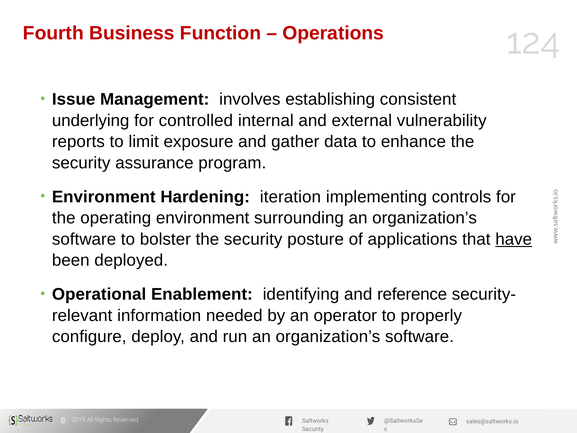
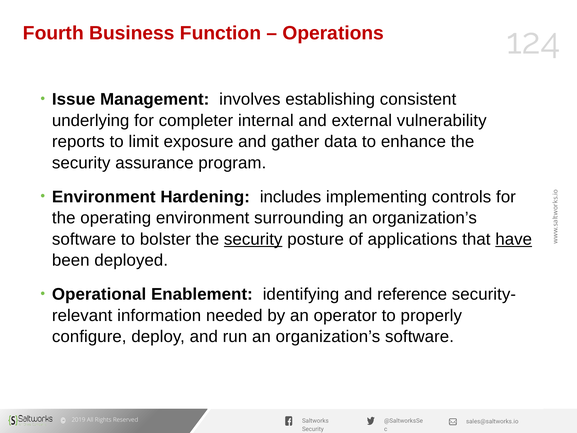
controlled: controlled -> completer (196, 120)
iteration: iteration -> includes (291, 197)
security underline: none -> present (253, 239)
